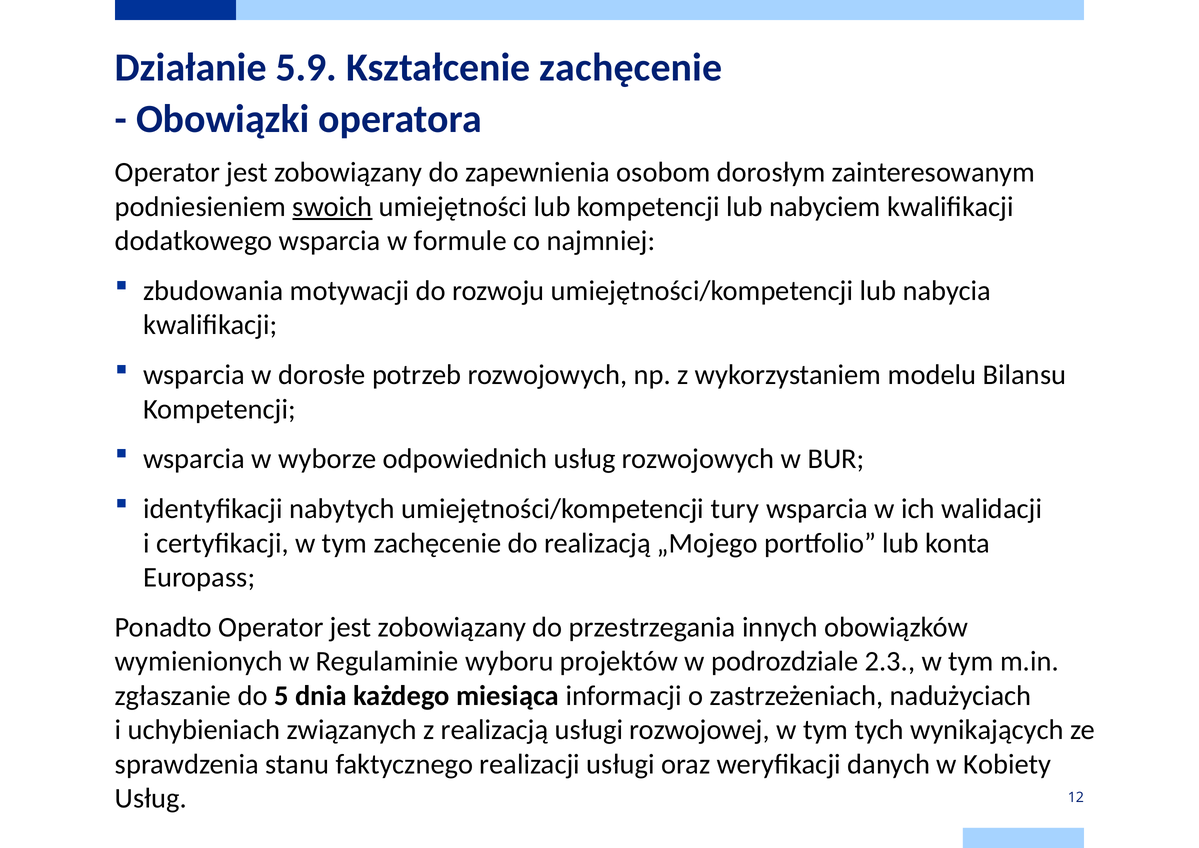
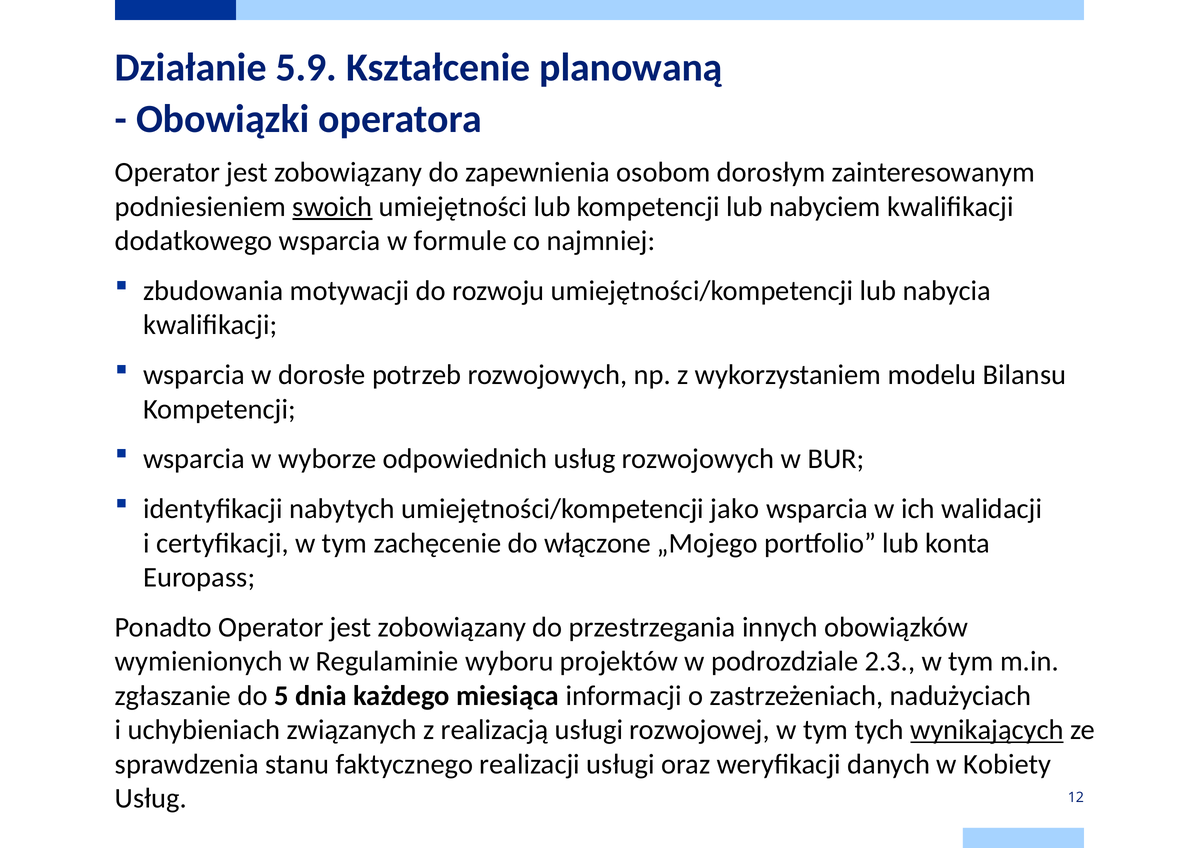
Kształcenie zachęcenie: zachęcenie -> planowaną (631, 68)
tury: tury -> jako (735, 509)
do realizacją: realizacją -> włączone (598, 543)
wynikających underline: none -> present (987, 730)
